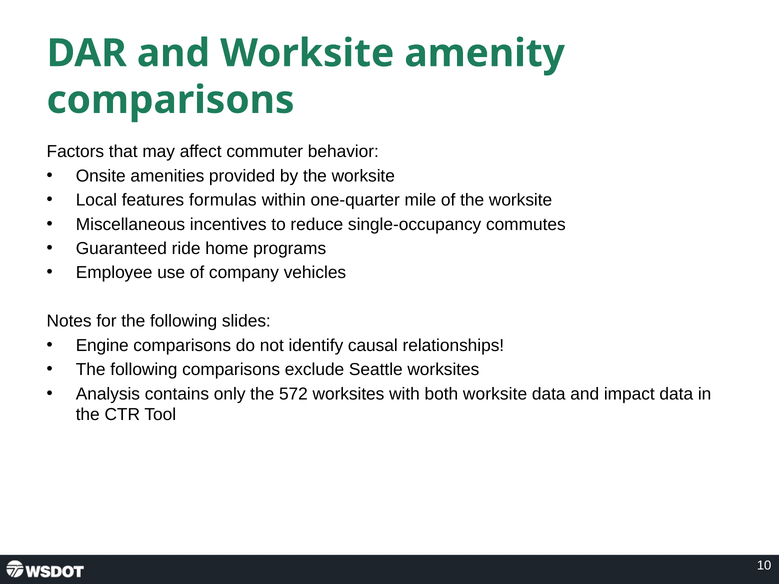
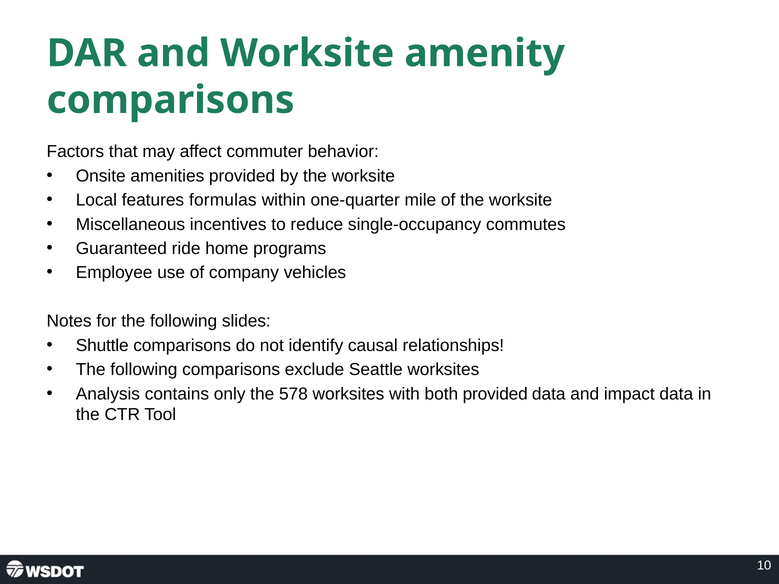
Engine: Engine -> Shuttle (102, 346)
572: 572 -> 578 (293, 394)
both worksite: worksite -> provided (495, 394)
